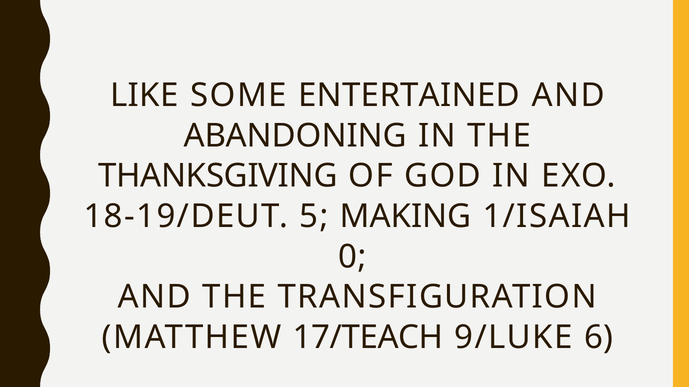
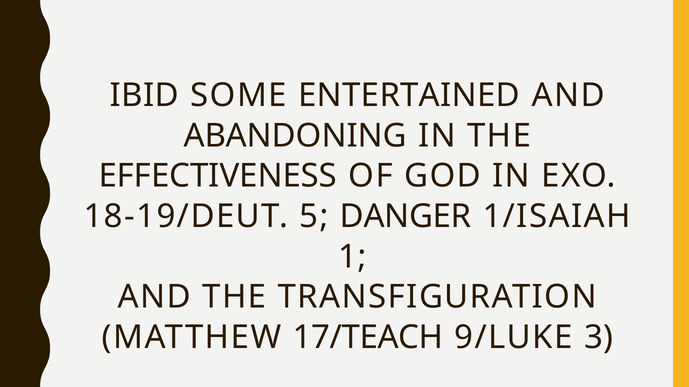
LIKE: LIKE -> IBID (144, 95)
THANKSGIVING: THANKSGIVING -> EFFECTIVENESS (218, 176)
MAKING: MAKING -> DANGER (406, 217)
0: 0 -> 1 (352, 257)
6: 6 -> 3 (599, 338)
